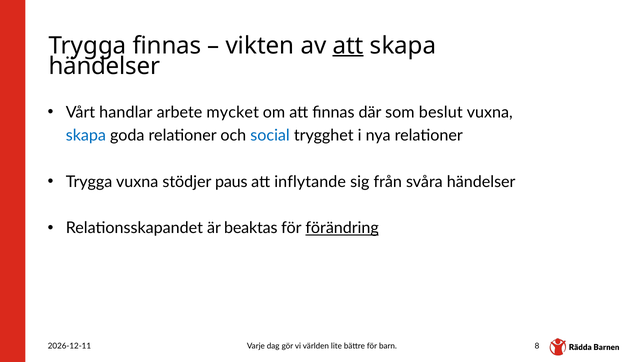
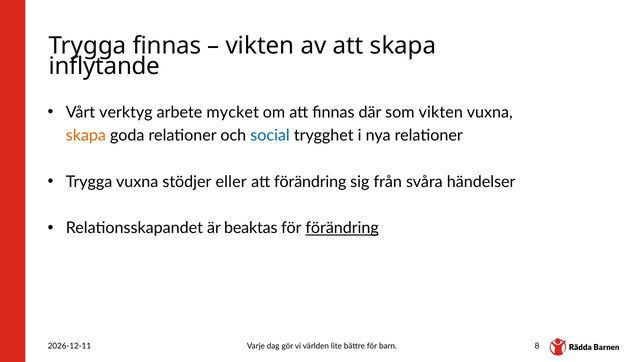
att underline: present -> none (348, 46)
händelser: händelser -> inflytande (104, 66)
handlar: handlar -> verktyg (126, 112)
som beslut: beslut -> vikten (441, 112)
skapa colour: blue -> orange (86, 136)
paus: paus -> eller (231, 182)
att inflytande: inflytande -> förändring (310, 182)
